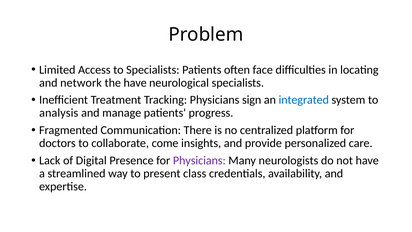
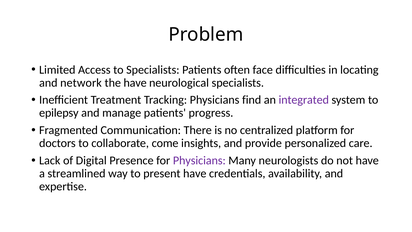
sign: sign -> find (252, 100)
integrated colour: blue -> purple (304, 100)
analysis: analysis -> epilepsy (59, 113)
present class: class -> have (195, 173)
